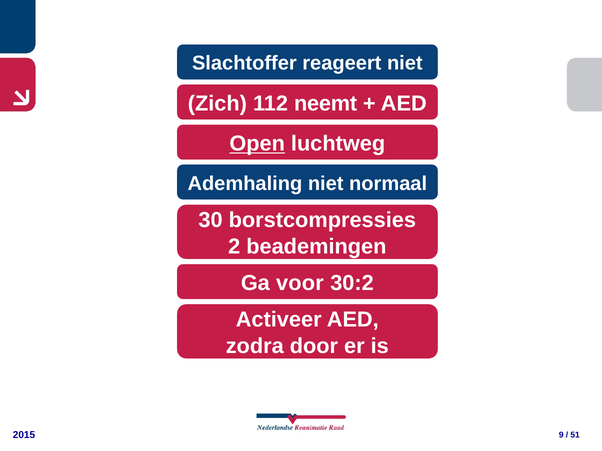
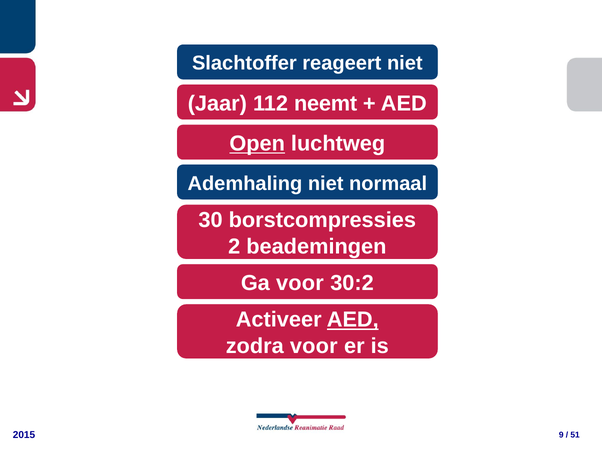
Zich: Zich -> Jaar (217, 104)
AED underline: none -> present (353, 320)
zodra door: door -> voor (314, 346)
